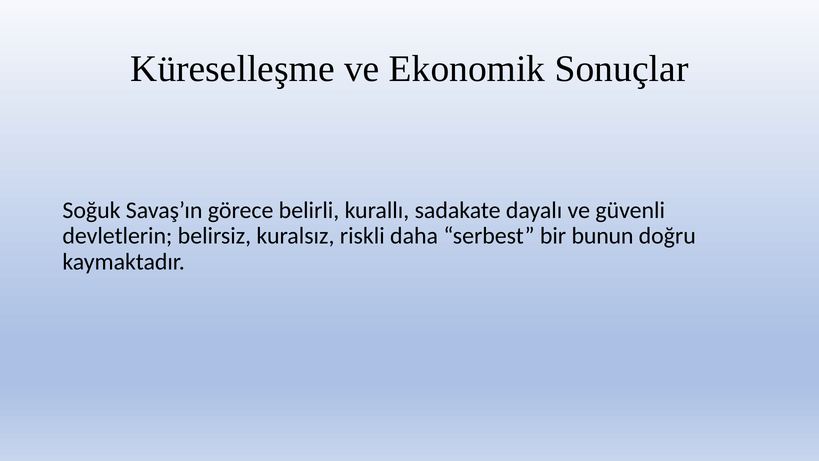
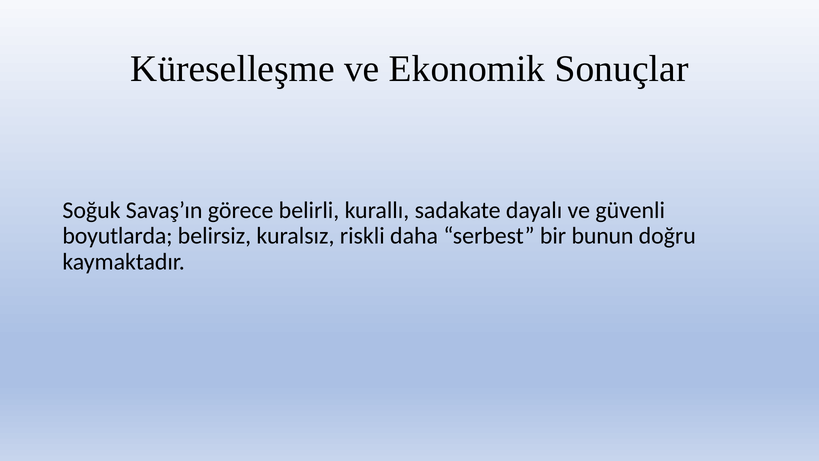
devletlerin: devletlerin -> boyutlarda (117, 236)
